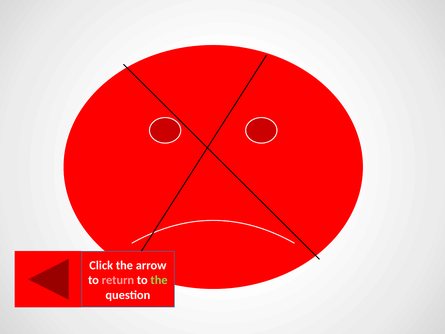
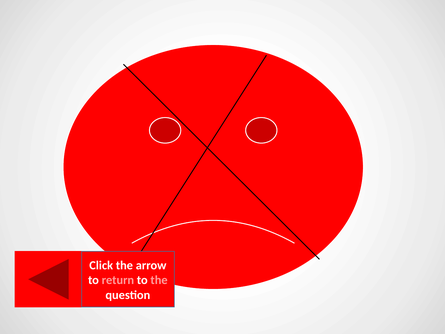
the colour: light green -> pink (159, 280)
